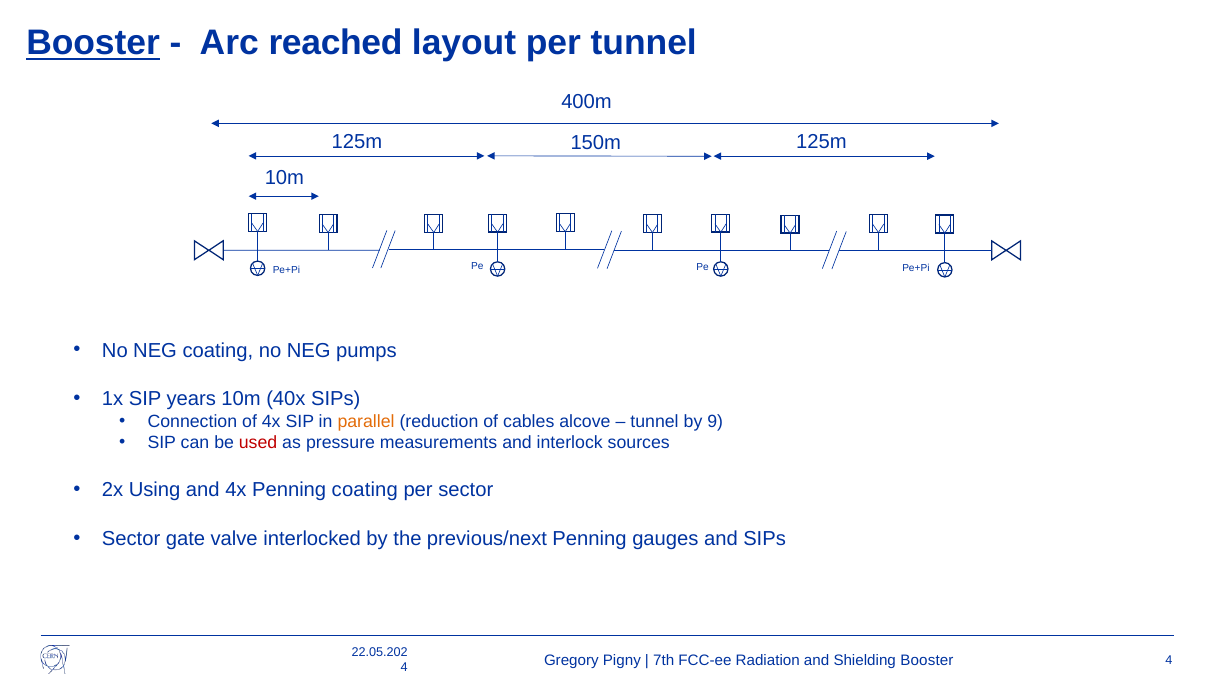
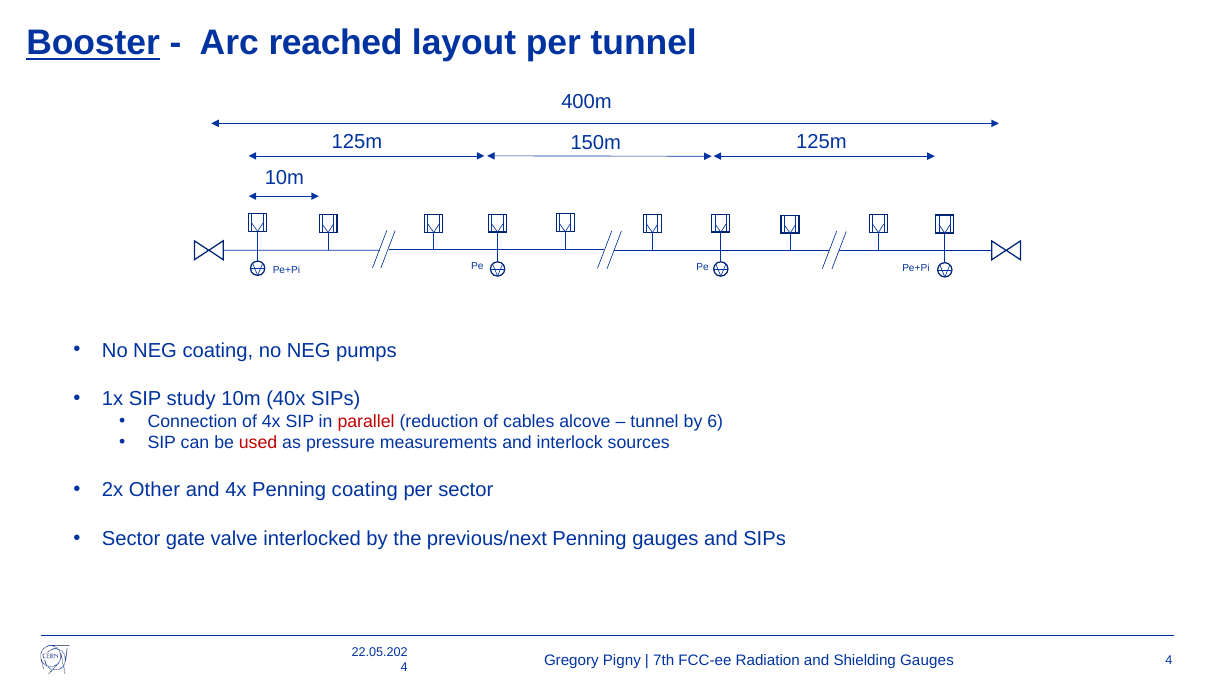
years: years -> study (191, 399)
parallel colour: orange -> red (366, 422)
9: 9 -> 6 (715, 422)
Using: Using -> Other (154, 490)
Shielding Booster: Booster -> Gauges (927, 661)
